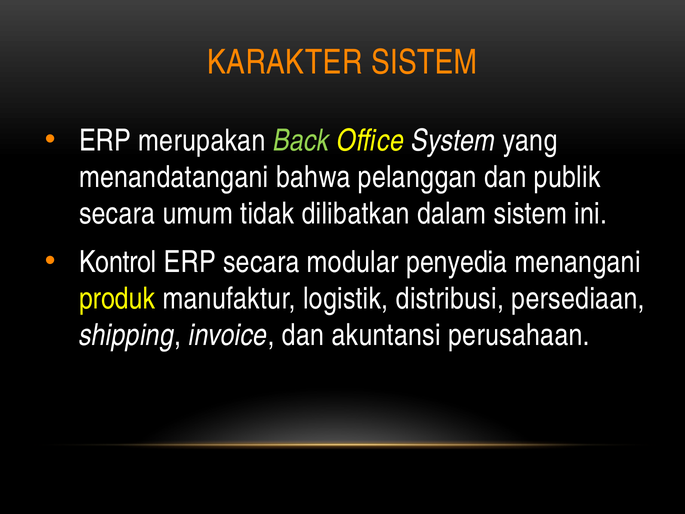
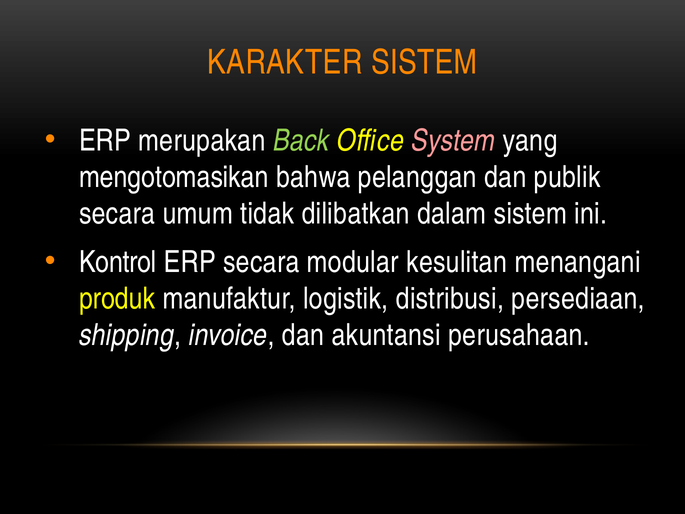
System colour: white -> pink (453, 140)
menandatangani: menandatangani -> mengotomasikan (174, 177)
penyedia: penyedia -> kesulitan (457, 262)
